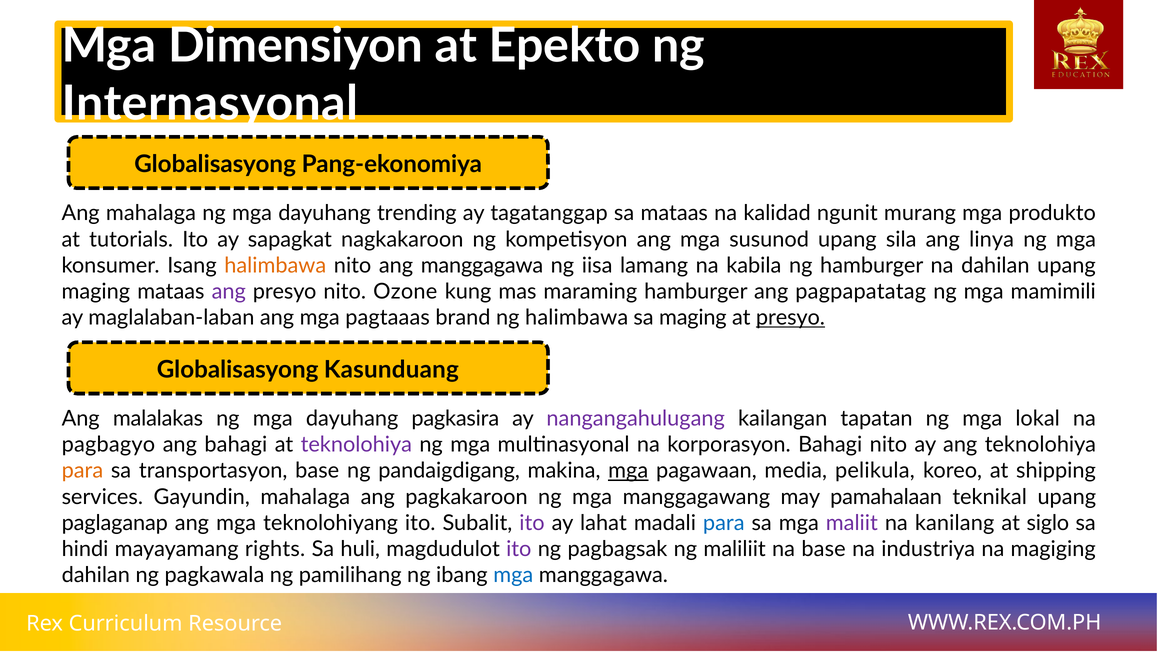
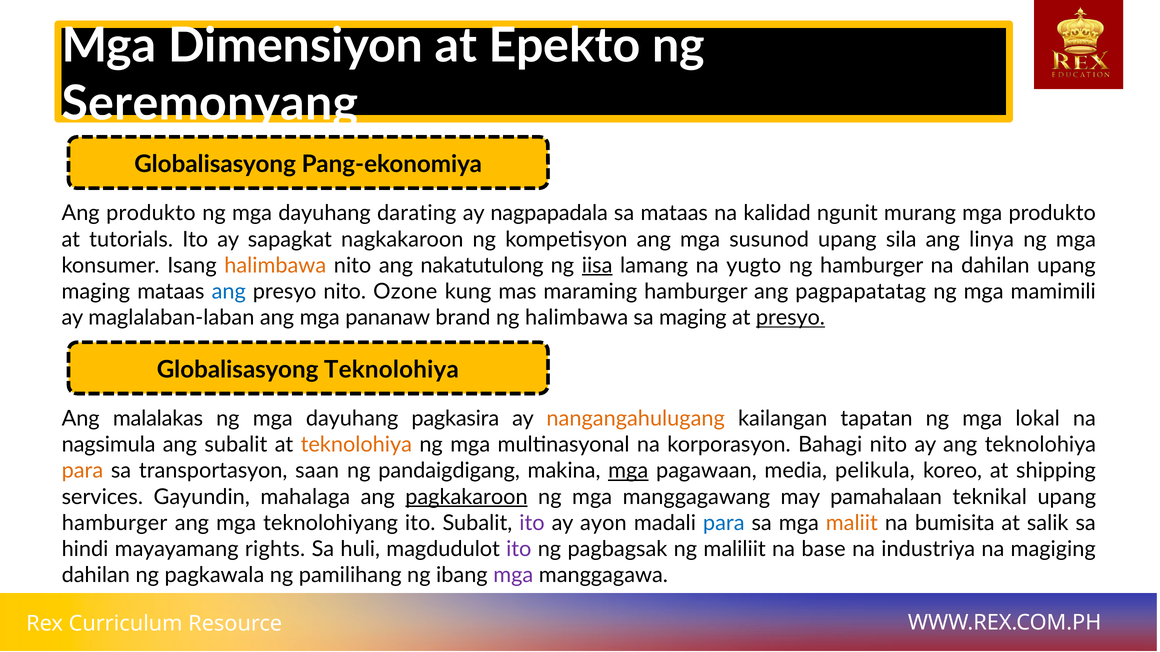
Internasyonal: Internasyonal -> Seremonyang (210, 104)
Ang mahalaga: mahalaga -> produkto (151, 213)
trending: trending -> darating (417, 213)
tagatanggap: tagatanggap -> nagpapadala (549, 213)
ang manggagawa: manggagawa -> nakatutulong (482, 266)
iisa underline: none -> present (597, 266)
kabila: kabila -> yugto (754, 266)
ang colour: purple -> blue (229, 292)
pagtaaas: pagtaaas -> pananaw (388, 318)
Globalisasyong Kasunduang: Kasunduang -> Teknolohiya (391, 370)
nangangahulugang colour: purple -> orange (636, 419)
pagbagyo: pagbagyo -> nagsimula (109, 445)
ang bahagi: bahagi -> subalit (236, 445)
teknolohiya colour: purple -> orange (356, 445)
transportasyon base: base -> saan (317, 471)
pagkakaroon underline: none -> present (467, 497)
paglaganap: paglaganap -> hamburger (115, 523)
lahat: lahat -> ayon (603, 523)
maliit colour: purple -> orange (852, 523)
kanilang: kanilang -> bumisita (955, 523)
siglo: siglo -> salik (1048, 523)
mga colour: blue -> purple (513, 576)
